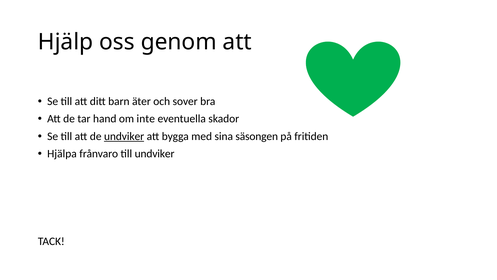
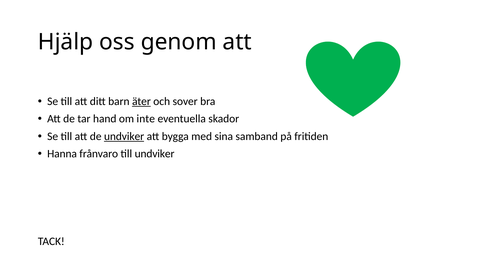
äter underline: none -> present (141, 101)
säsongen: säsongen -> samband (257, 136)
Hjälpa: Hjälpa -> Hanna (62, 154)
